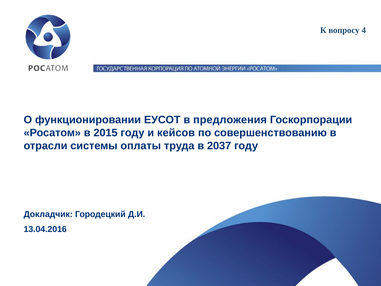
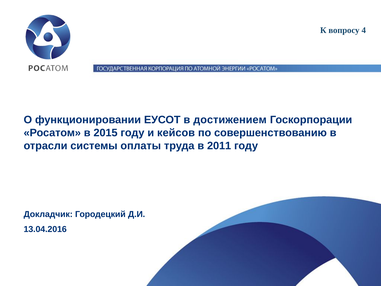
предложения: предложения -> достижением (230, 120)
2037: 2037 -> 2011 (219, 146)
